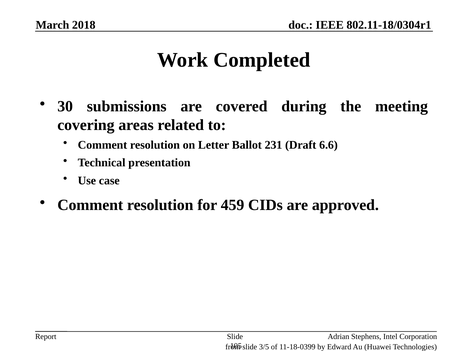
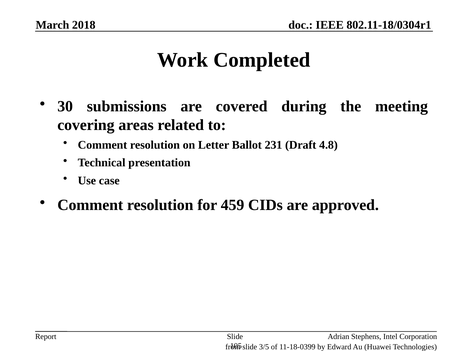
6.6: 6.6 -> 4.8 (328, 145)
